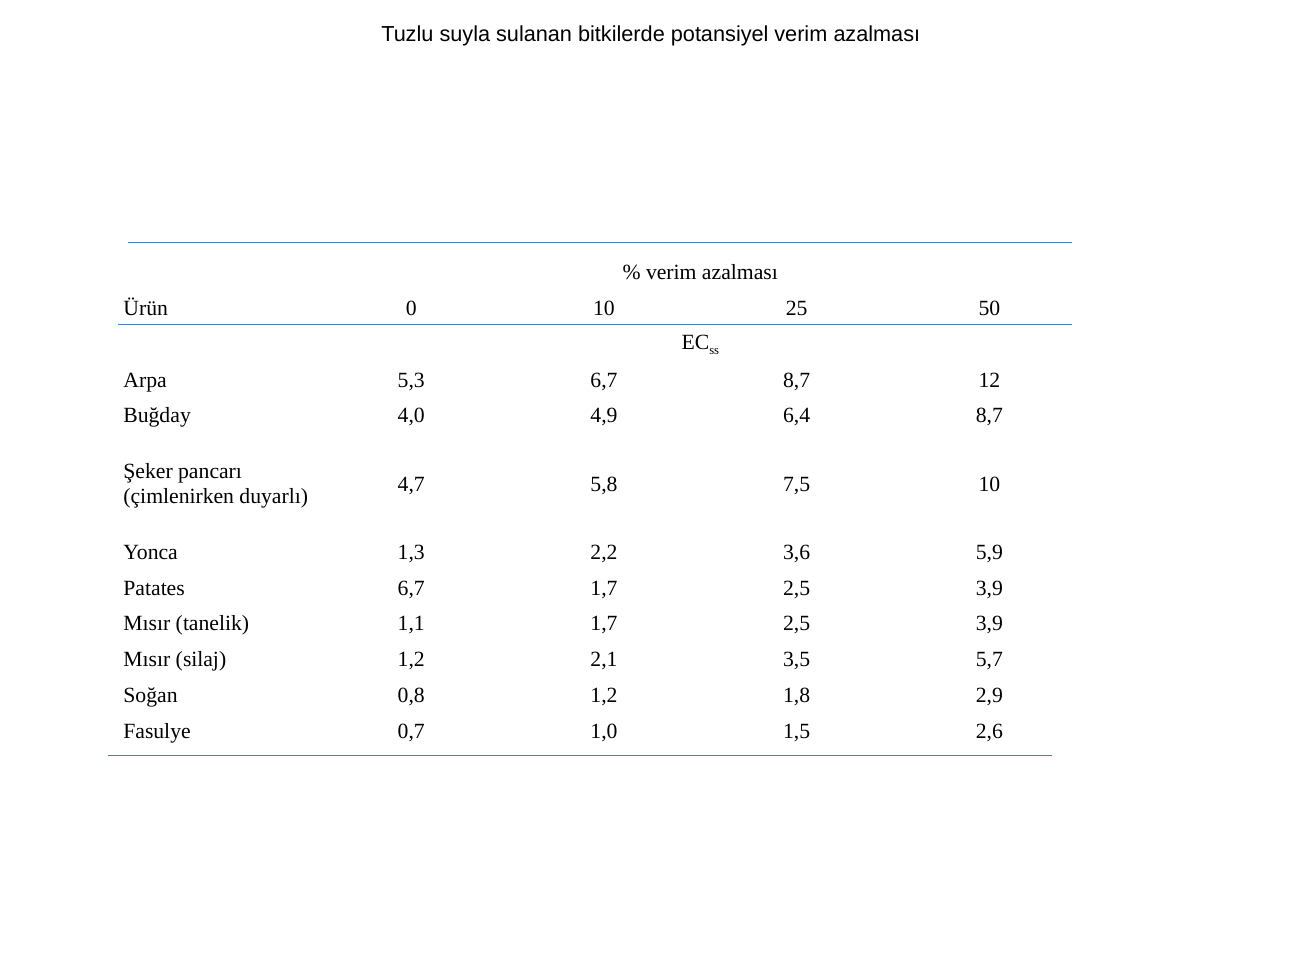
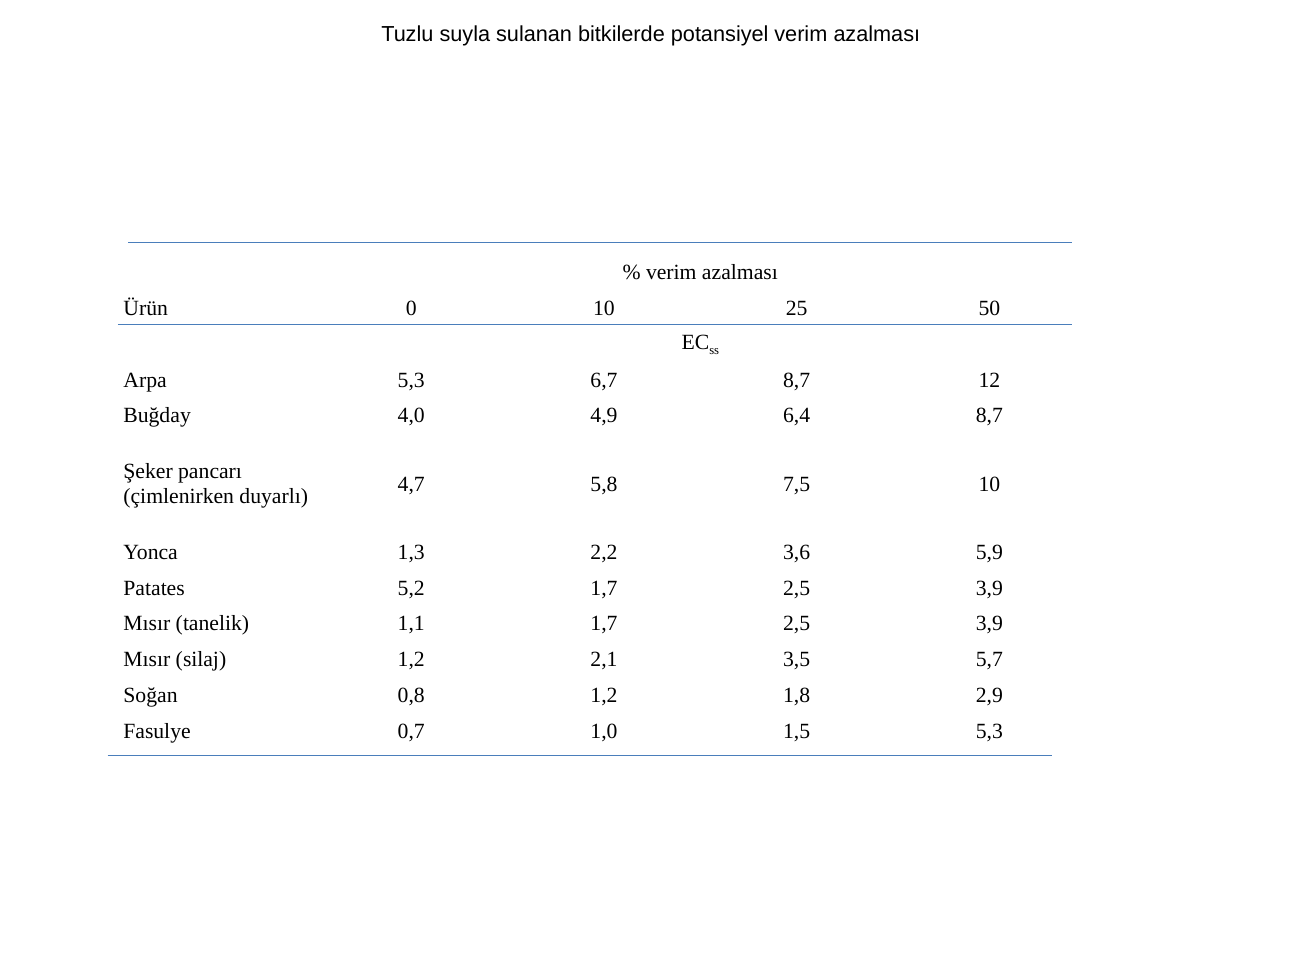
Patates 6,7: 6,7 -> 5,2 (411, 588)
1,5 2,6: 2,6 -> 5,3 (989, 731)
